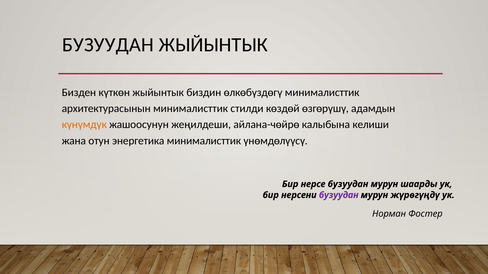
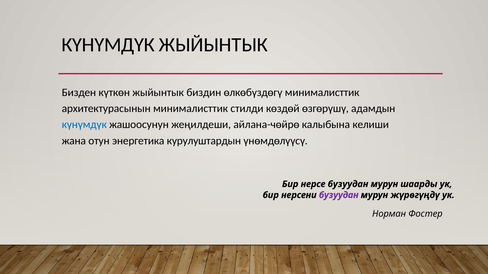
БУЗУУДАН: БУЗУУДАН -> КҮНҮМДҮК (108, 45)
күнүмдүк colour: orange -> blue (84, 125)
энергетика минималисттик: минималисттик -> курулуштардын (204, 141)
